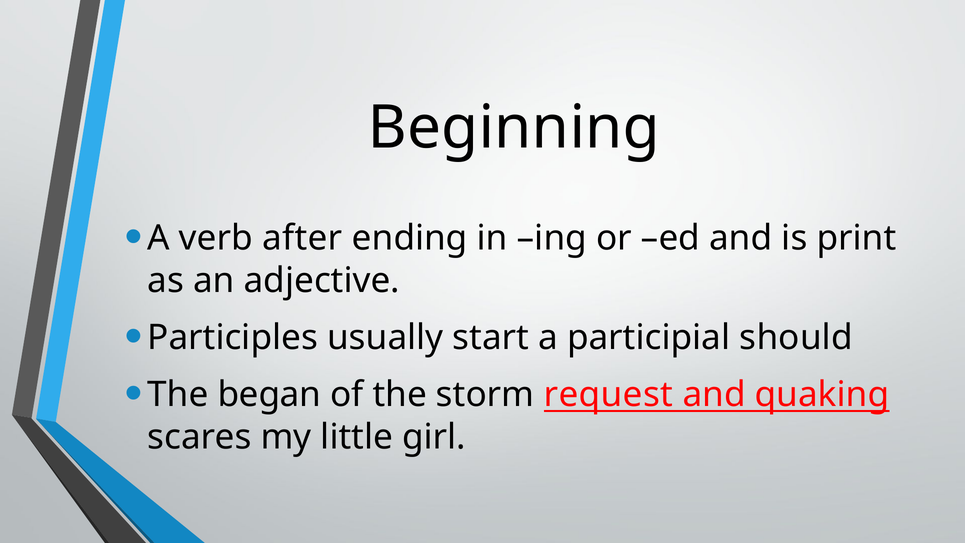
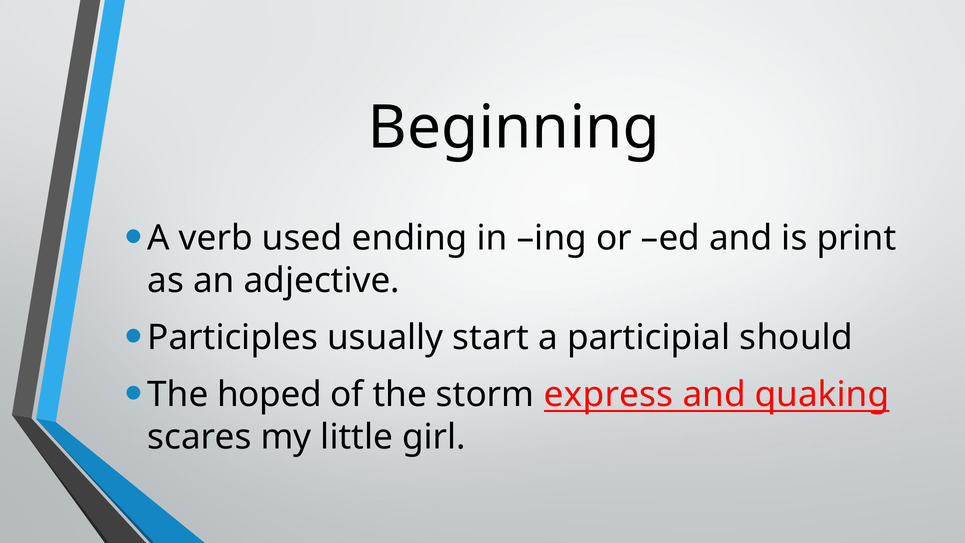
after: after -> used (302, 238)
began: began -> hoped (269, 395)
request: request -> express (609, 395)
